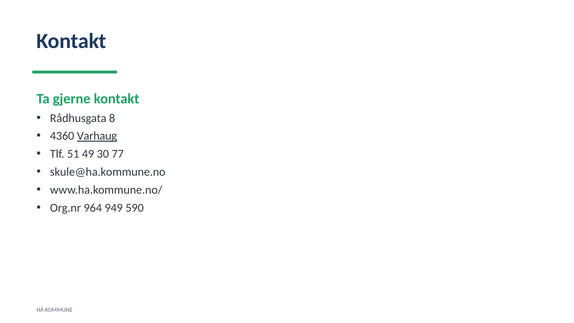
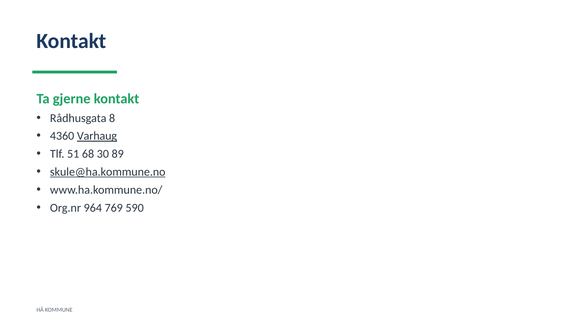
49: 49 -> 68 (88, 154)
77: 77 -> 89 (118, 154)
skule@ha.kommune.no underline: none -> present (108, 172)
949: 949 -> 769 (114, 208)
